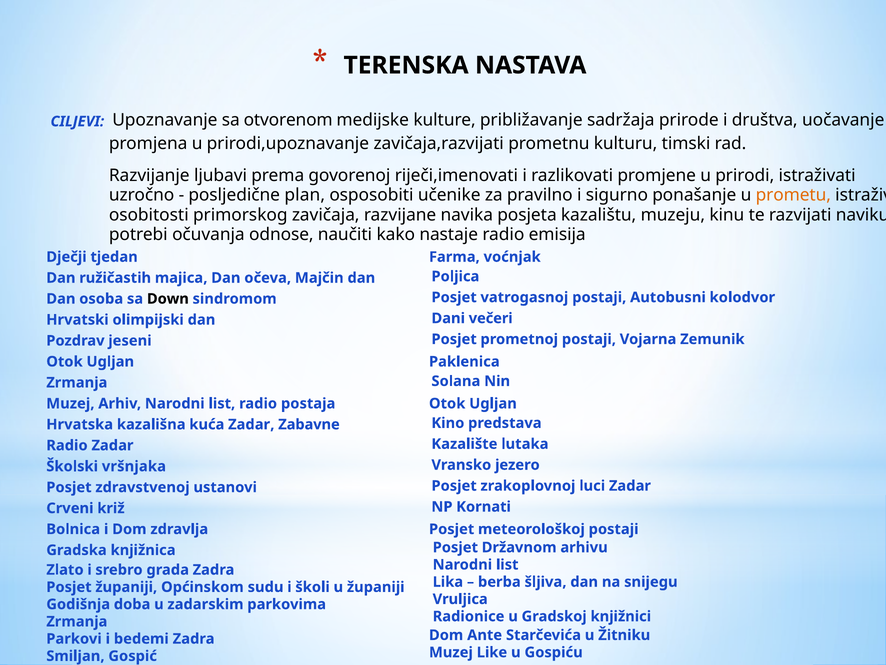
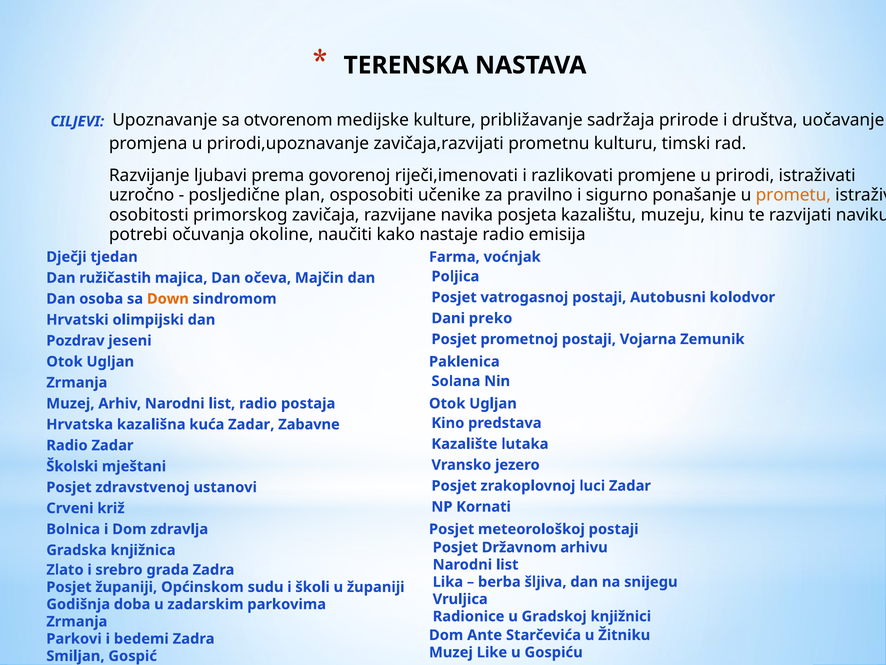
odnose: odnose -> okoline (281, 234)
Down colour: black -> orange (168, 299)
večeri: večeri -> preko (491, 318)
vršnjaka: vršnjaka -> mještani (134, 466)
